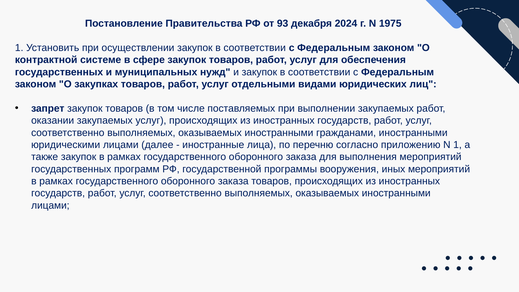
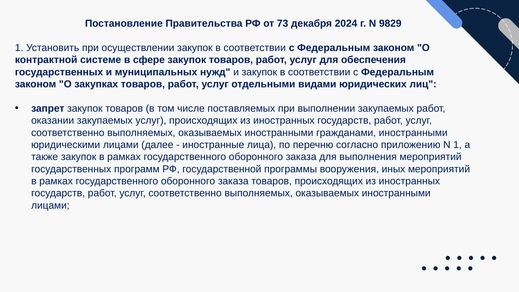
93: 93 -> 73 (283, 24)
1975: 1975 -> 9829 (390, 24)
